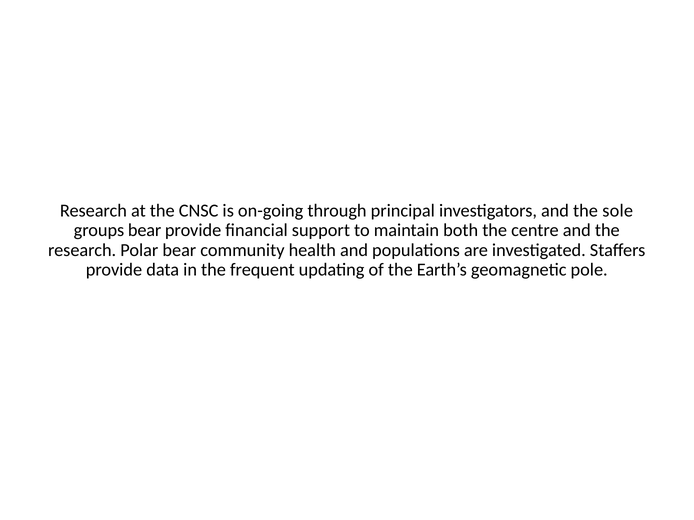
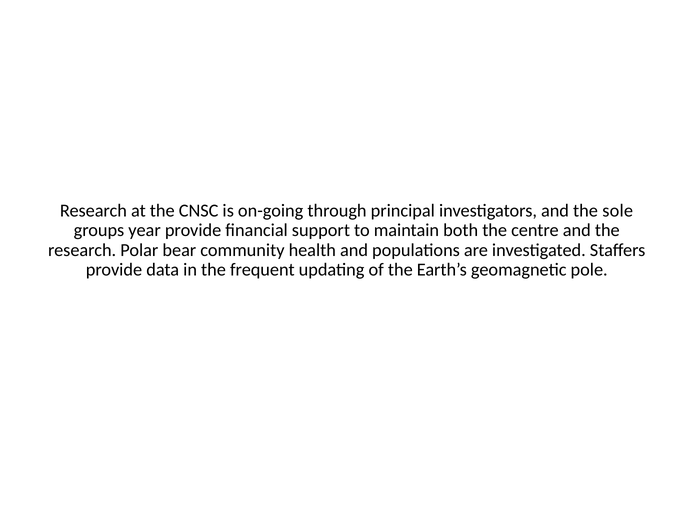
groups bear: bear -> year (145, 231)
